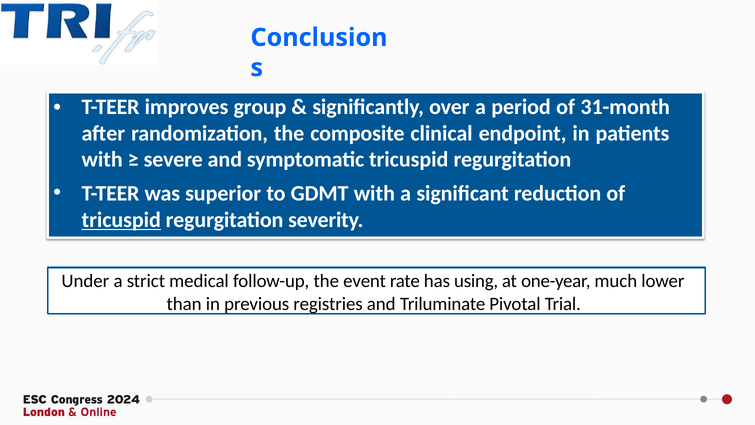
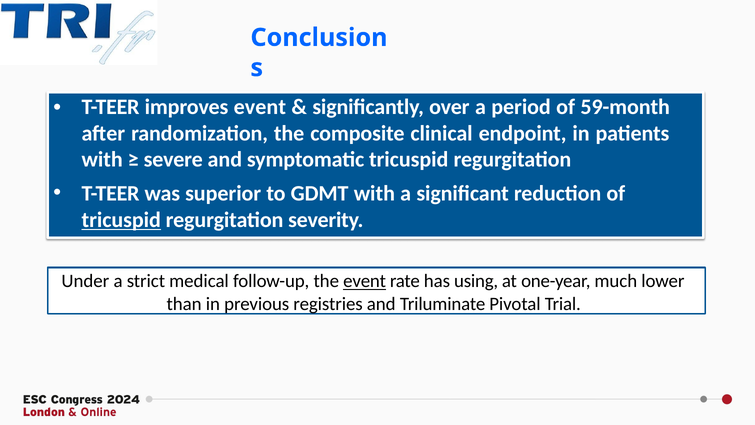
improves group: group -> event (260, 107)
31-month: 31-month -> 59-month (625, 107)
event underline: none -> present (365, 281)
